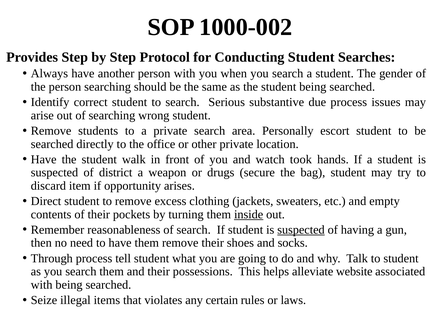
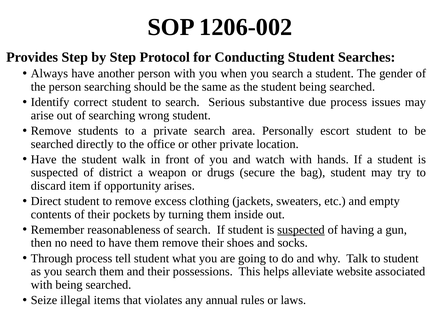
1000-002: 1000-002 -> 1206-002 (246, 27)
watch took: took -> with (301, 159)
inside underline: present -> none (249, 214)
certain: certain -> annual (222, 300)
